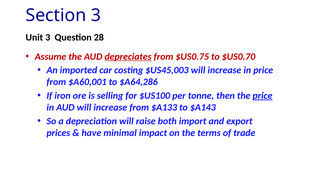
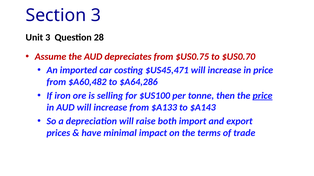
depreciates underline: present -> none (128, 57)
$US45,003: $US45,003 -> $US45,471 (167, 71)
$A60,001: $A60,001 -> $A60,482 (87, 82)
